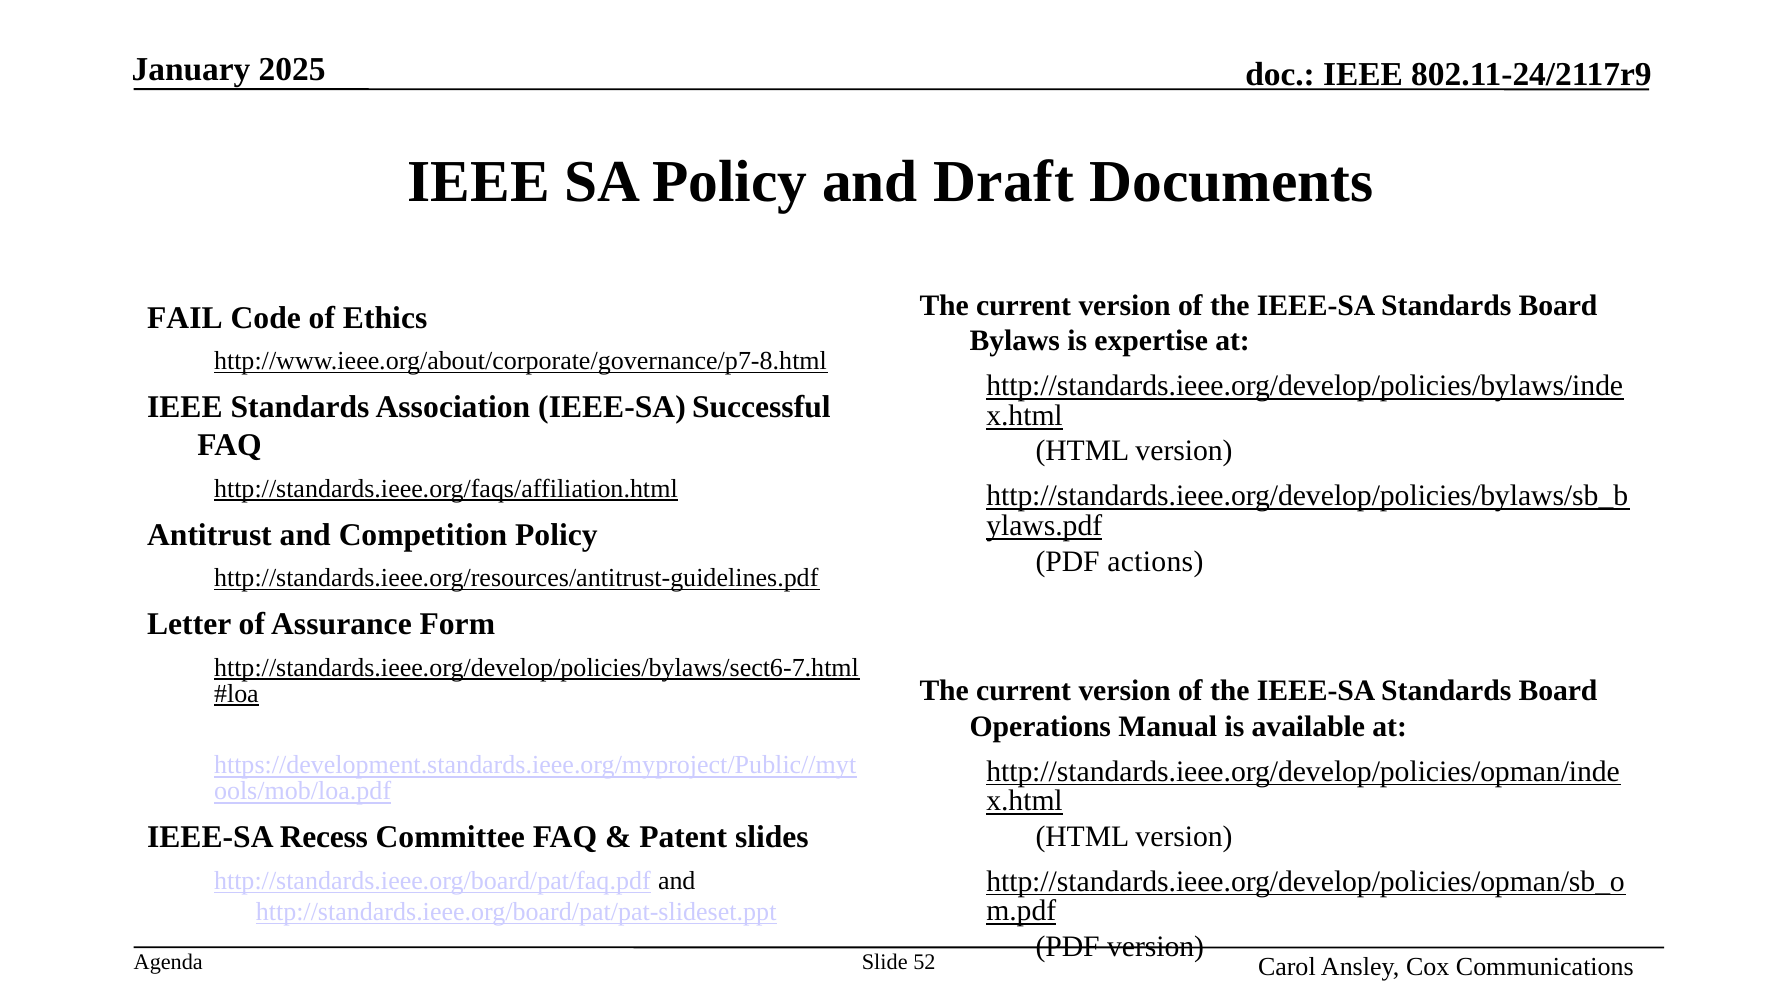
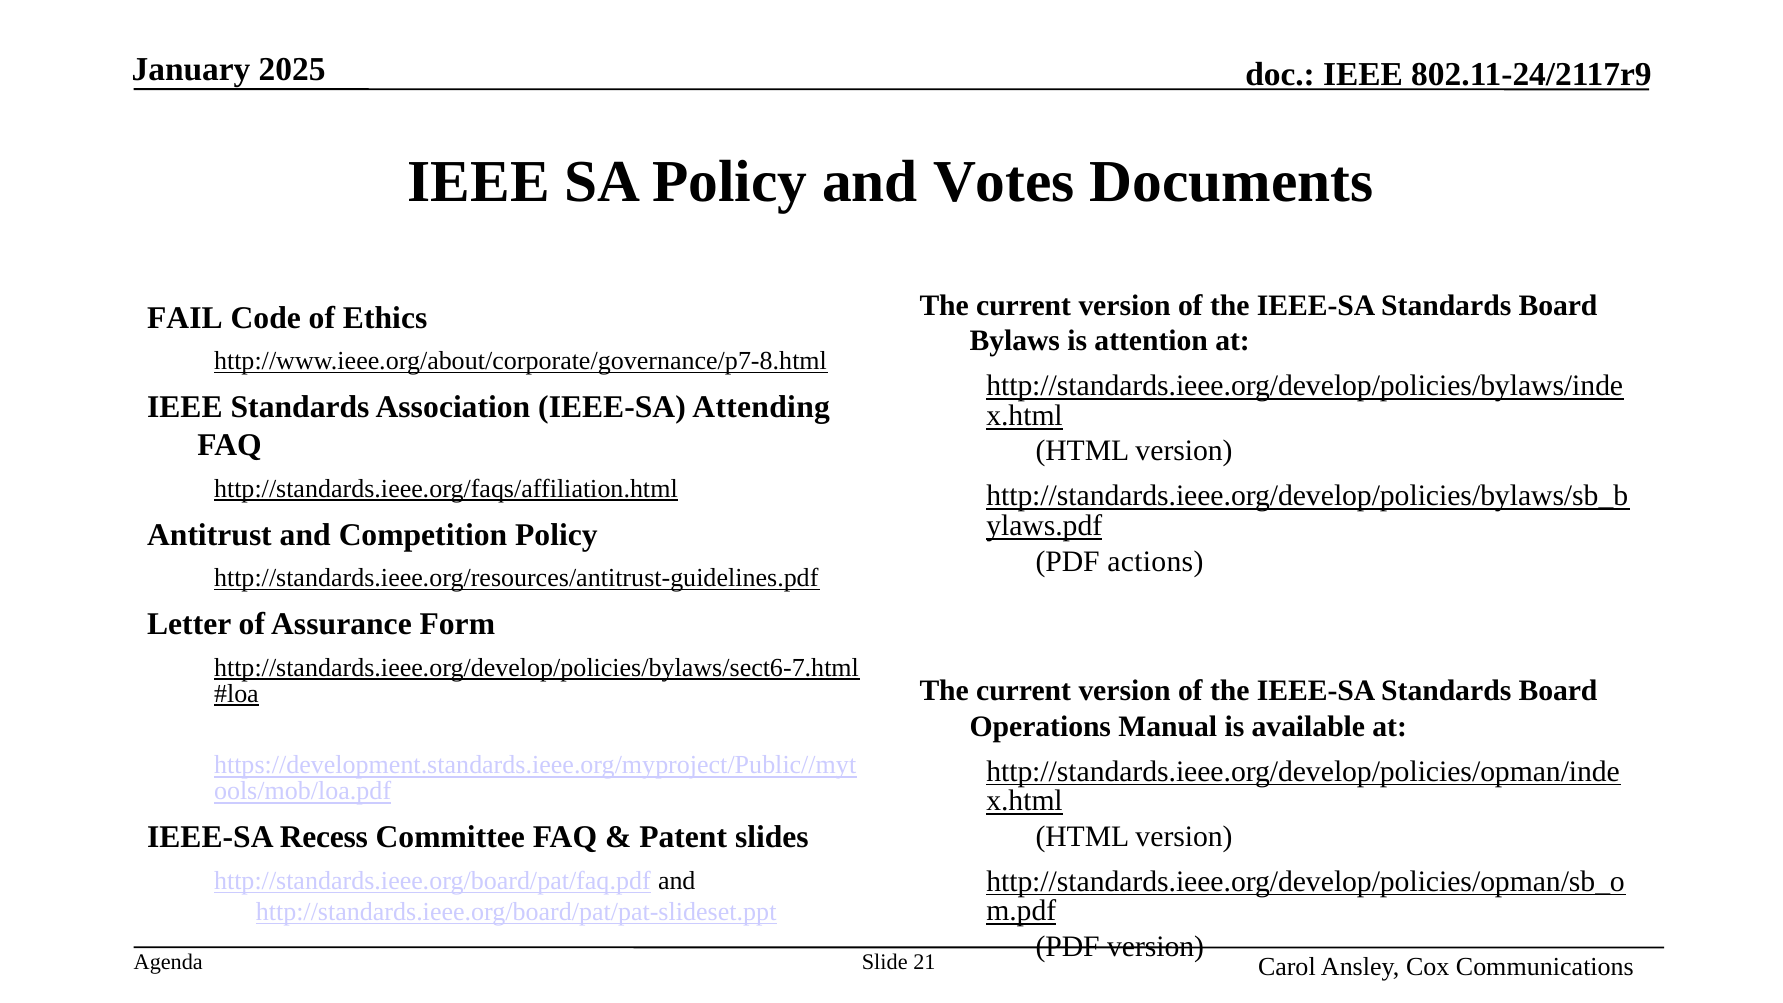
Draft: Draft -> Votes (1004, 182)
expertise: expertise -> attention (1151, 341)
Successful: Successful -> Attending (761, 407)
52: 52 -> 21 (924, 962)
